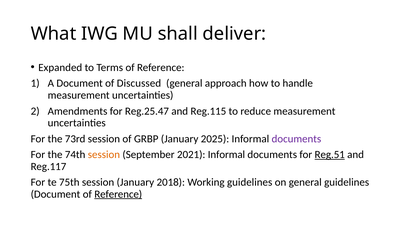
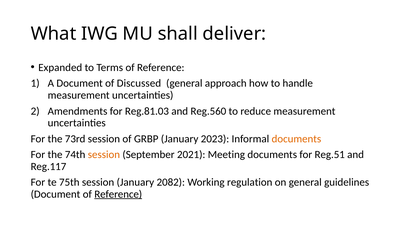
Reg.25.47: Reg.25.47 -> Reg.81.03 (147, 111)
Reg.115: Reg.115 -> Reg.560 (208, 111)
2025: 2025 -> 2023 (215, 139)
documents colour: purple -> orange (296, 139)
2021 Informal: Informal -> Meeting (226, 155)
Reg.51 underline: present -> none (330, 155)
2018: 2018 -> 2082 (171, 183)
Working guidelines: guidelines -> regulation (250, 183)
